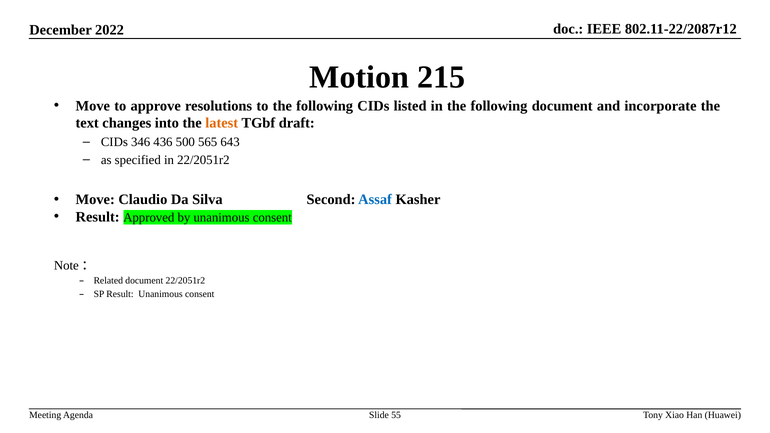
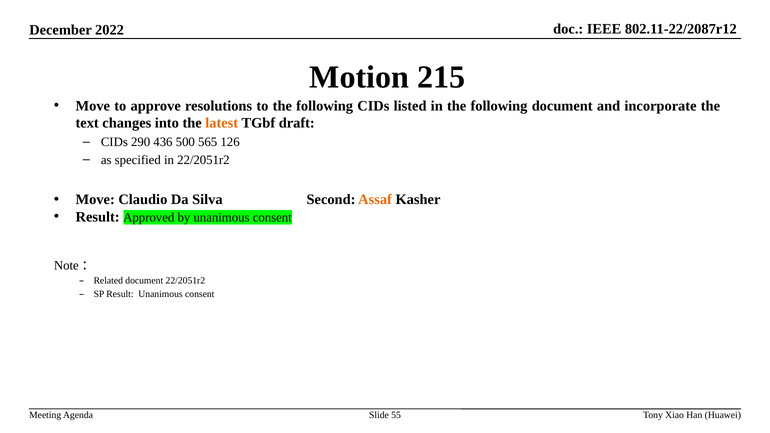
346: 346 -> 290 (141, 142)
643: 643 -> 126 (230, 142)
Assaf colour: blue -> orange (375, 200)
